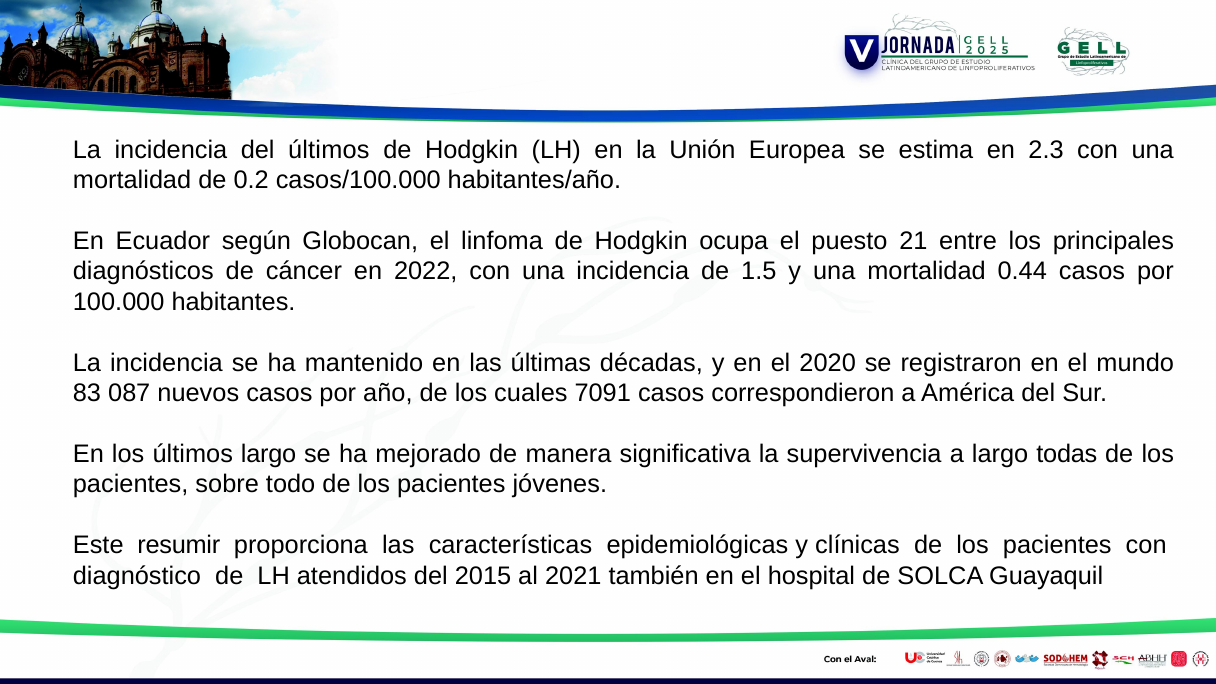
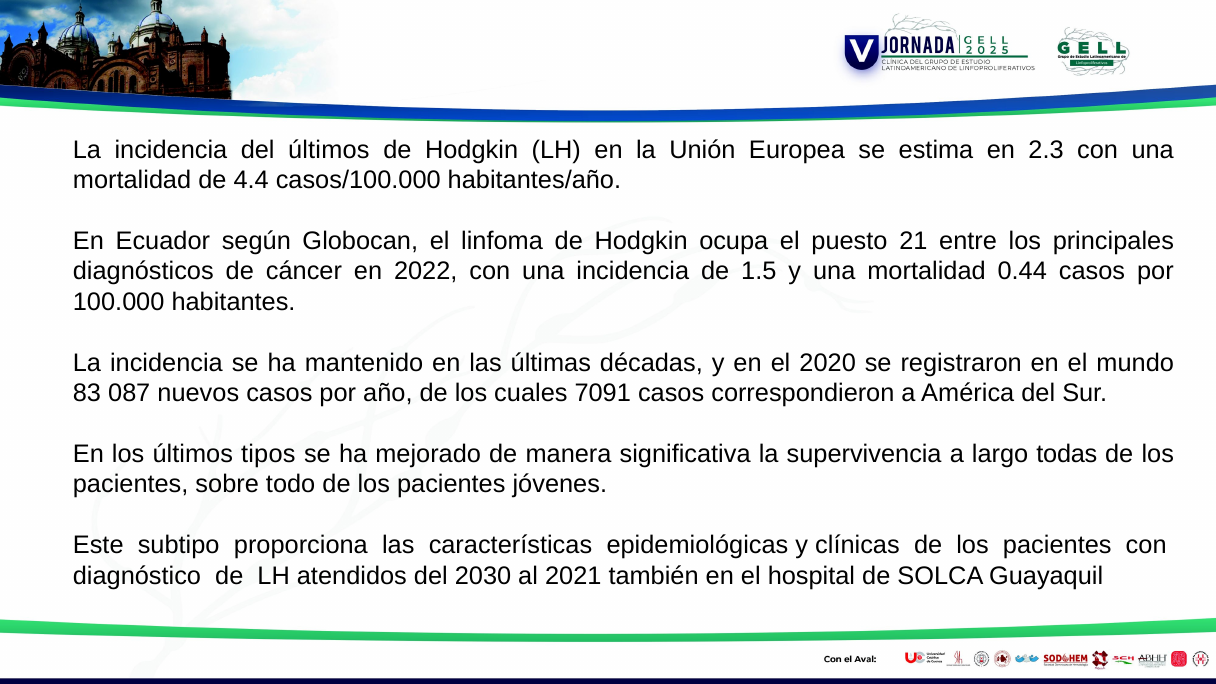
0.2: 0.2 -> 4.4 (251, 180)
últimos largo: largo -> tipos (268, 454)
resumir: resumir -> subtipo (179, 545)
2015: 2015 -> 2030 (483, 576)
